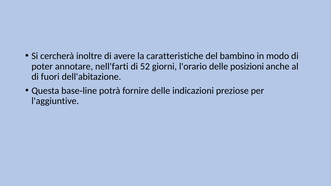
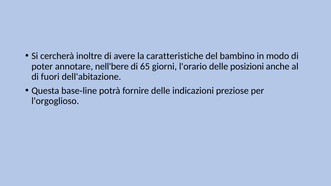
nell'farti: nell'farti -> nell'bere (112, 66)
52: 52 -> 65 (145, 66)
l'aggiuntive: l'aggiuntive -> l'orgoglioso (55, 101)
